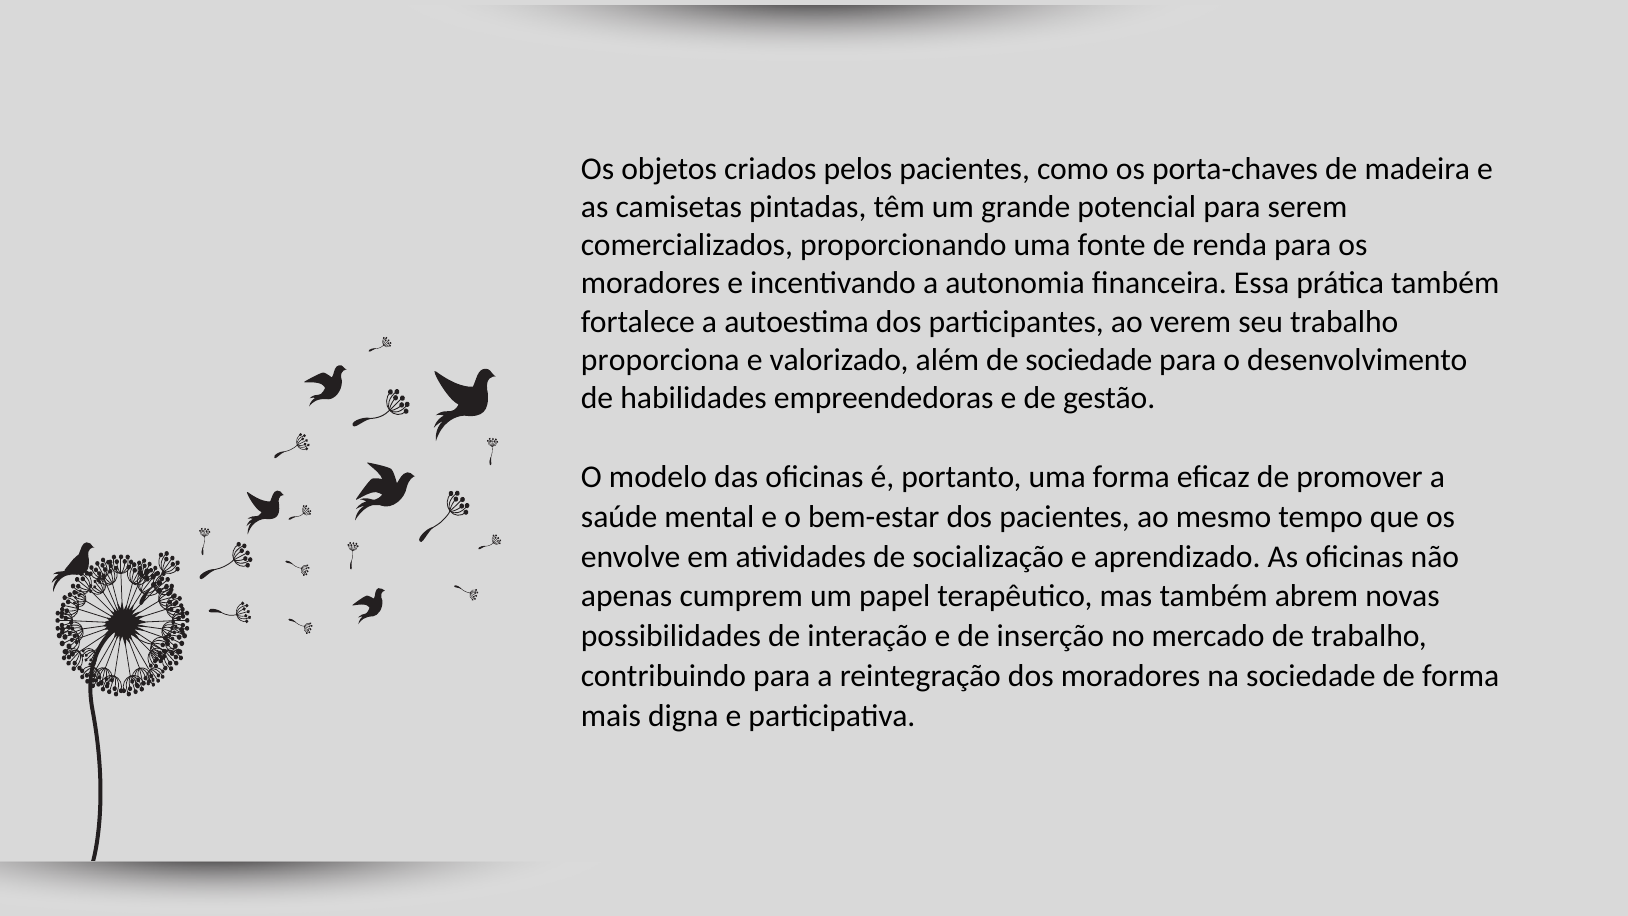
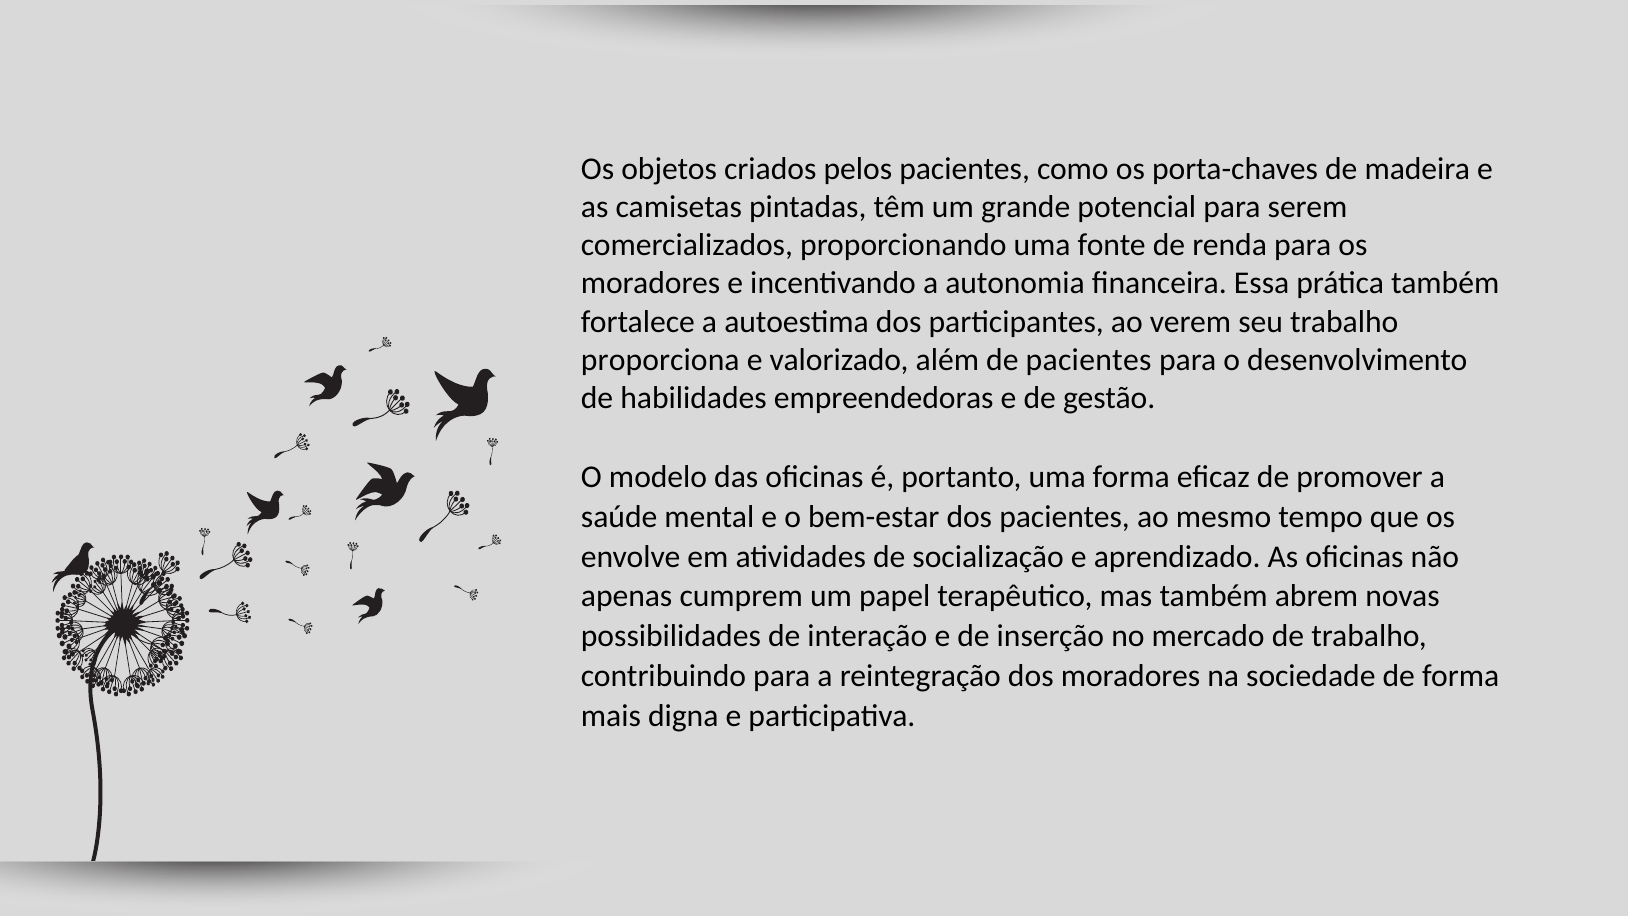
de sociedade: sociedade -> pacientes (1089, 359)
